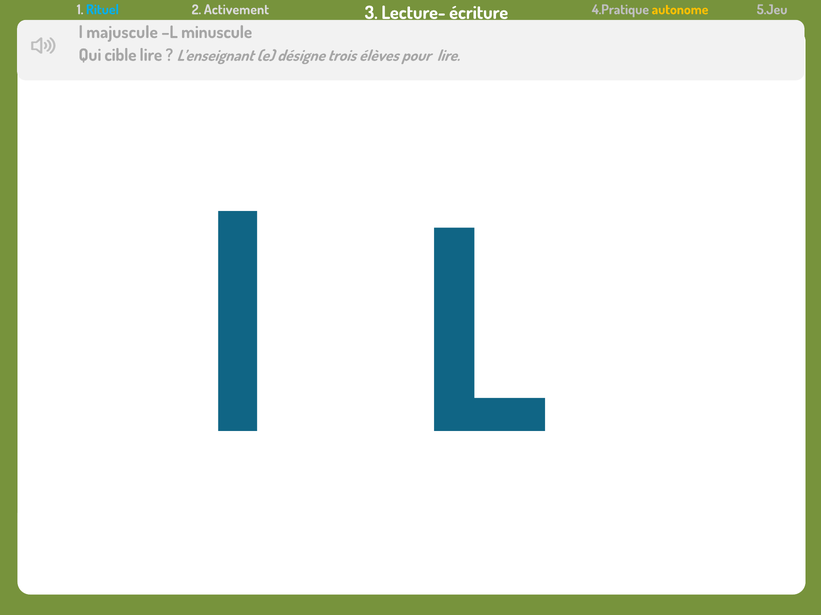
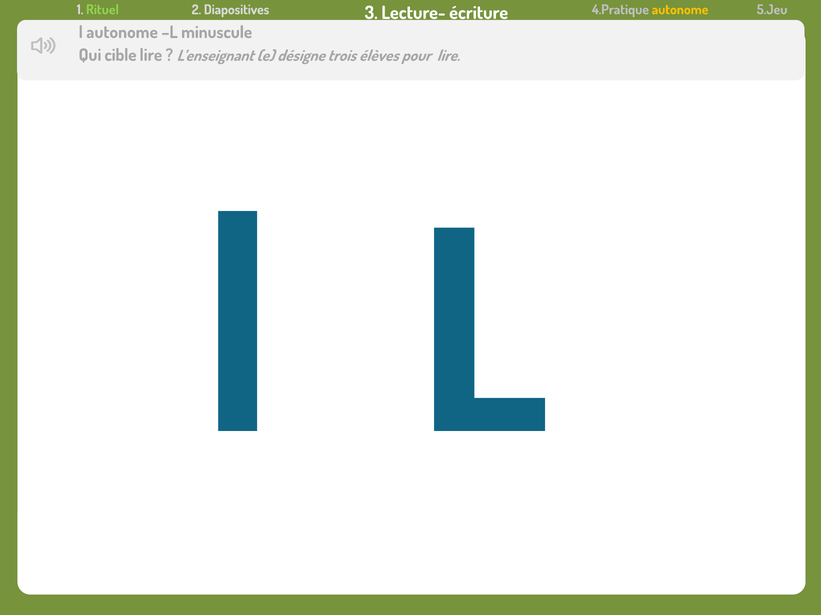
Rituel colour: light blue -> light green (102, 10)
Activement: Activement -> Diapositives (237, 10)
l majuscule: majuscule -> autonome (122, 32)
